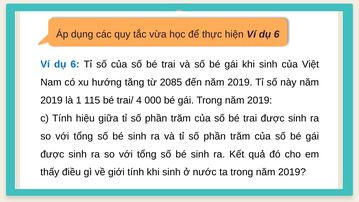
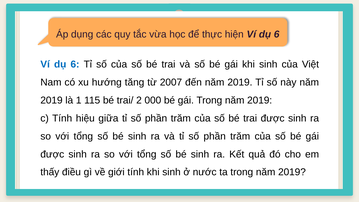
2085: 2085 -> 2007 (171, 82)
4: 4 -> 2 (139, 100)
